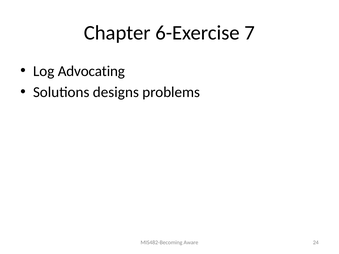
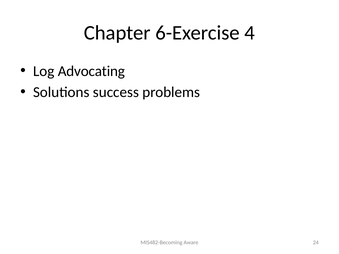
7: 7 -> 4 (250, 33)
designs: designs -> success (116, 92)
